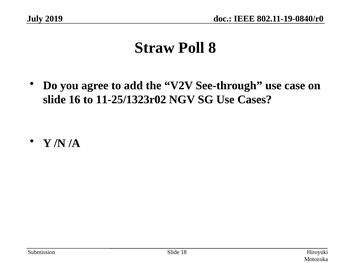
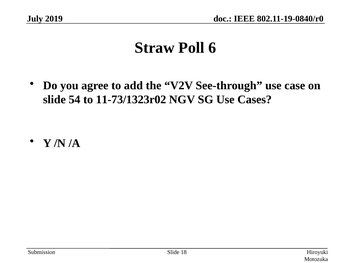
8: 8 -> 6 (212, 48)
16: 16 -> 54 (74, 100)
11-25/1323r02: 11-25/1323r02 -> 11-73/1323r02 (131, 100)
